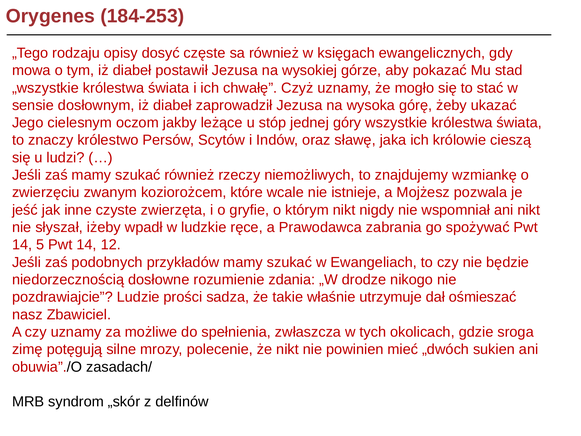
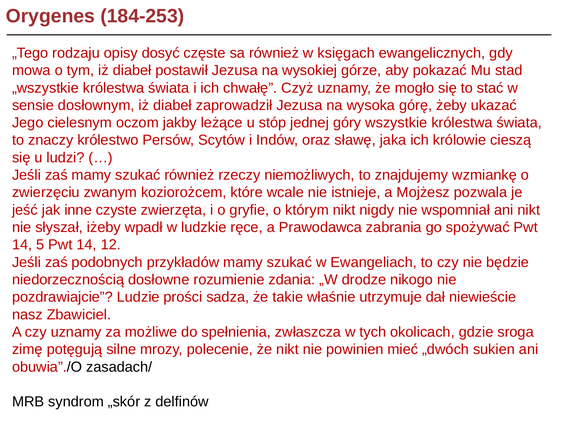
ośmieszać: ośmieszać -> niewieście (483, 297)
